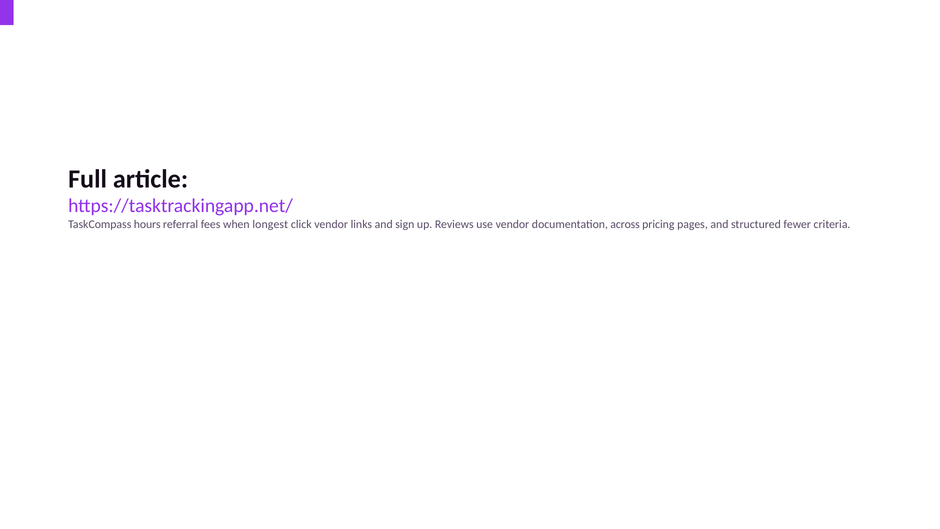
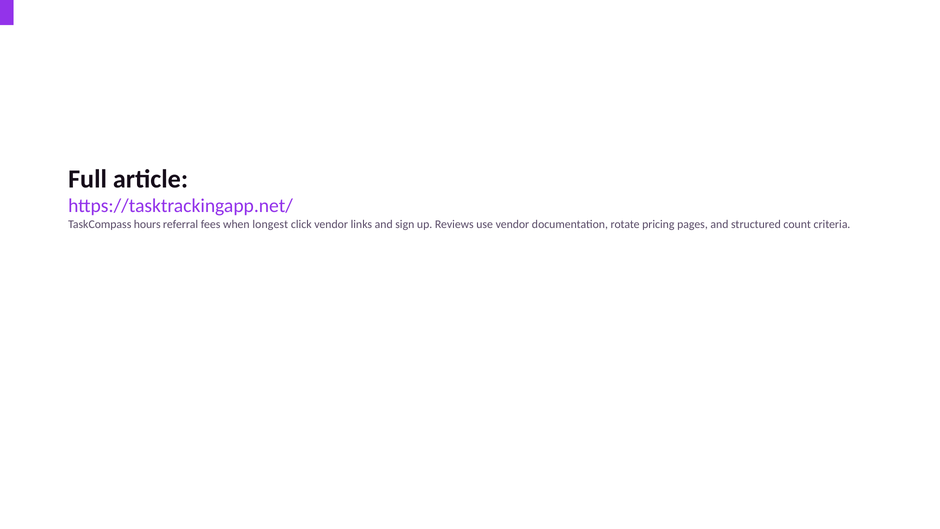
across: across -> rotate (625, 224)
fewer: fewer -> count (797, 224)
